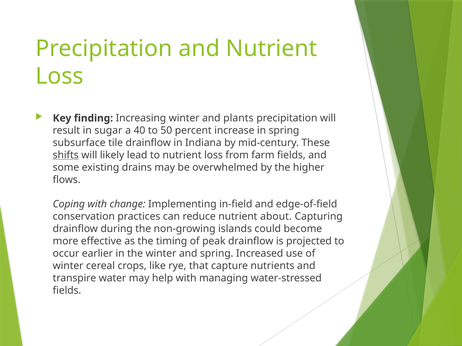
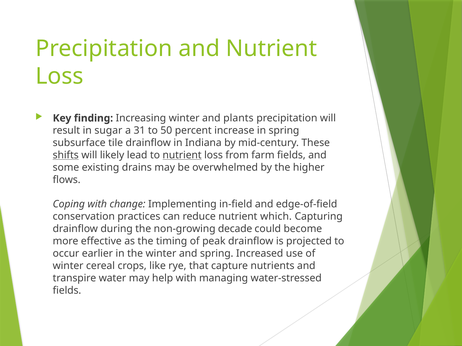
40: 40 -> 31 (139, 131)
nutrient underline: none -> present (182, 155)
about: about -> which (276, 217)
islands: islands -> decade (235, 229)
